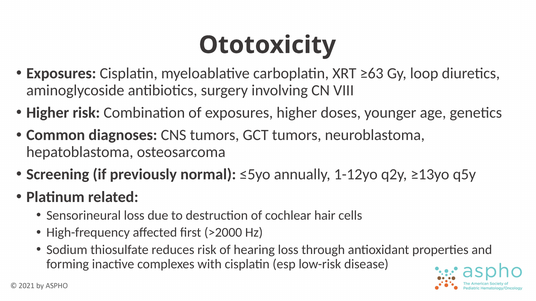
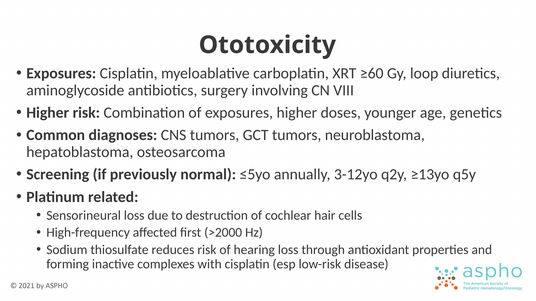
≥63: ≥63 -> ≥60 (372, 74)
1-12yo: 1-12yo -> 3-12yo (356, 175)
